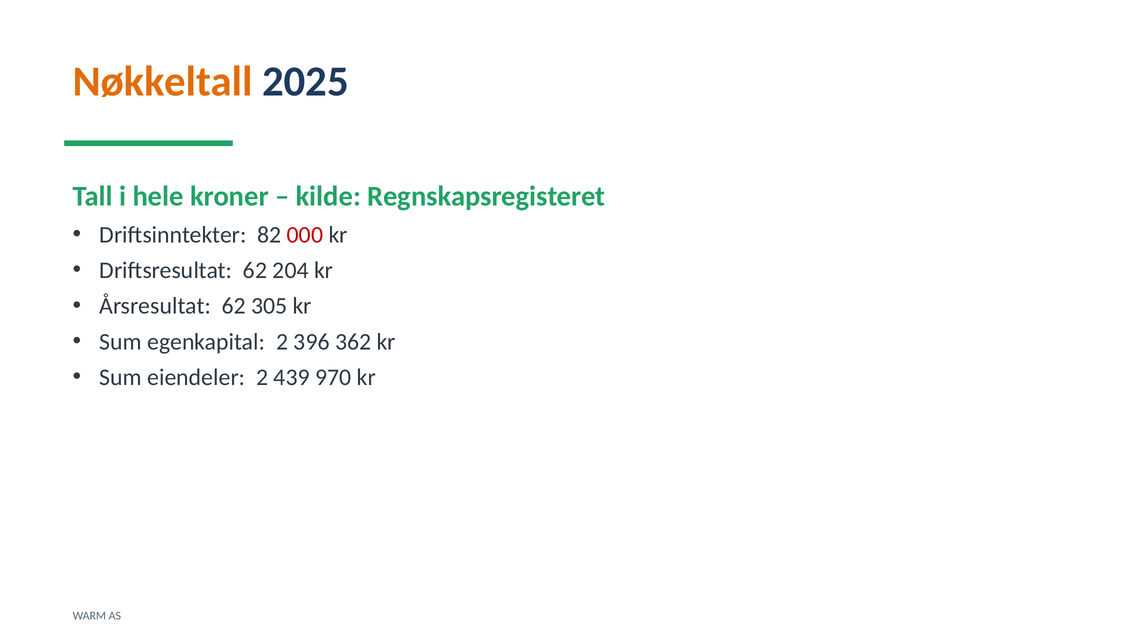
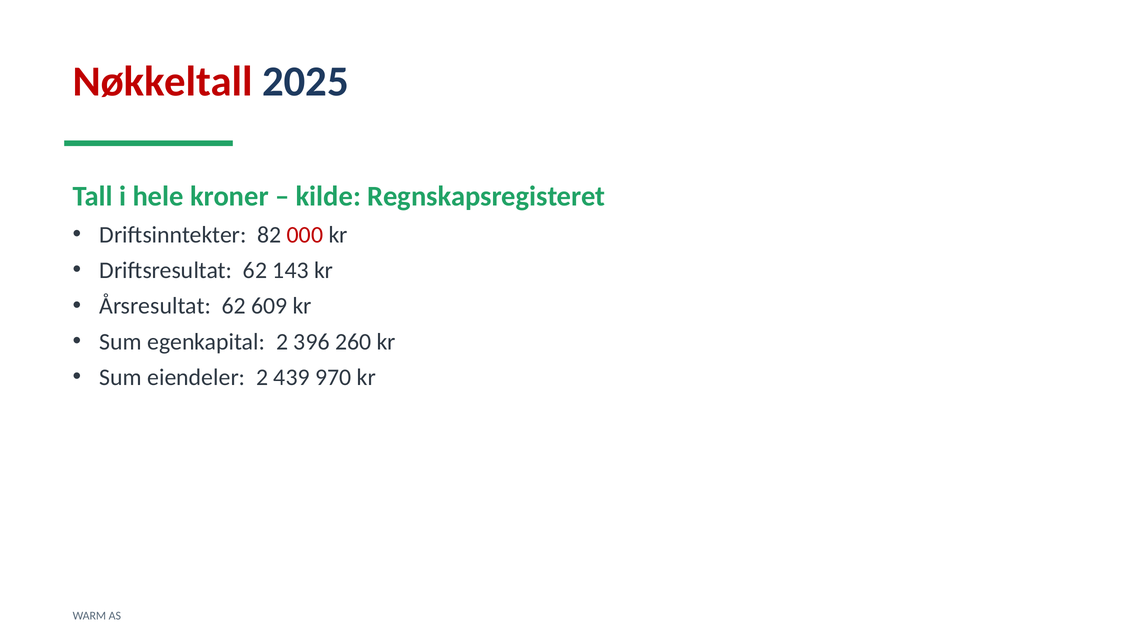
Nøkkeltall colour: orange -> red (163, 82)
204: 204 -> 143 (291, 271)
305: 305 -> 609 (269, 306)
362: 362 -> 260 (353, 342)
